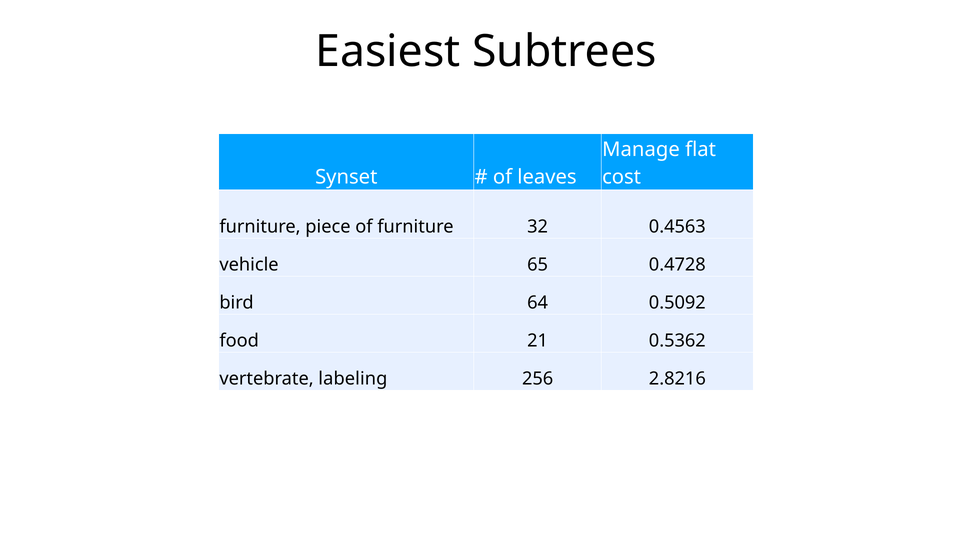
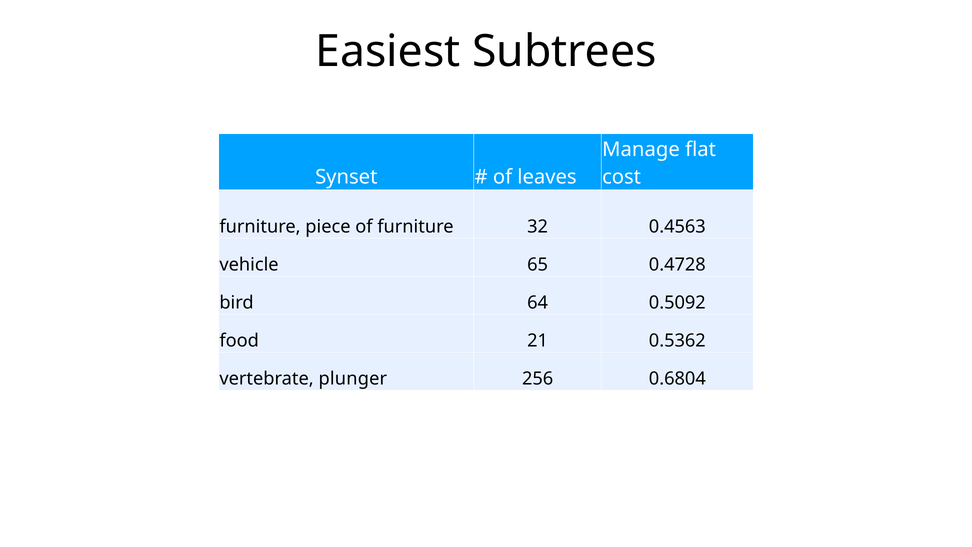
labeling: labeling -> plunger (353, 379)
2.8216: 2.8216 -> 0.6804 (677, 379)
